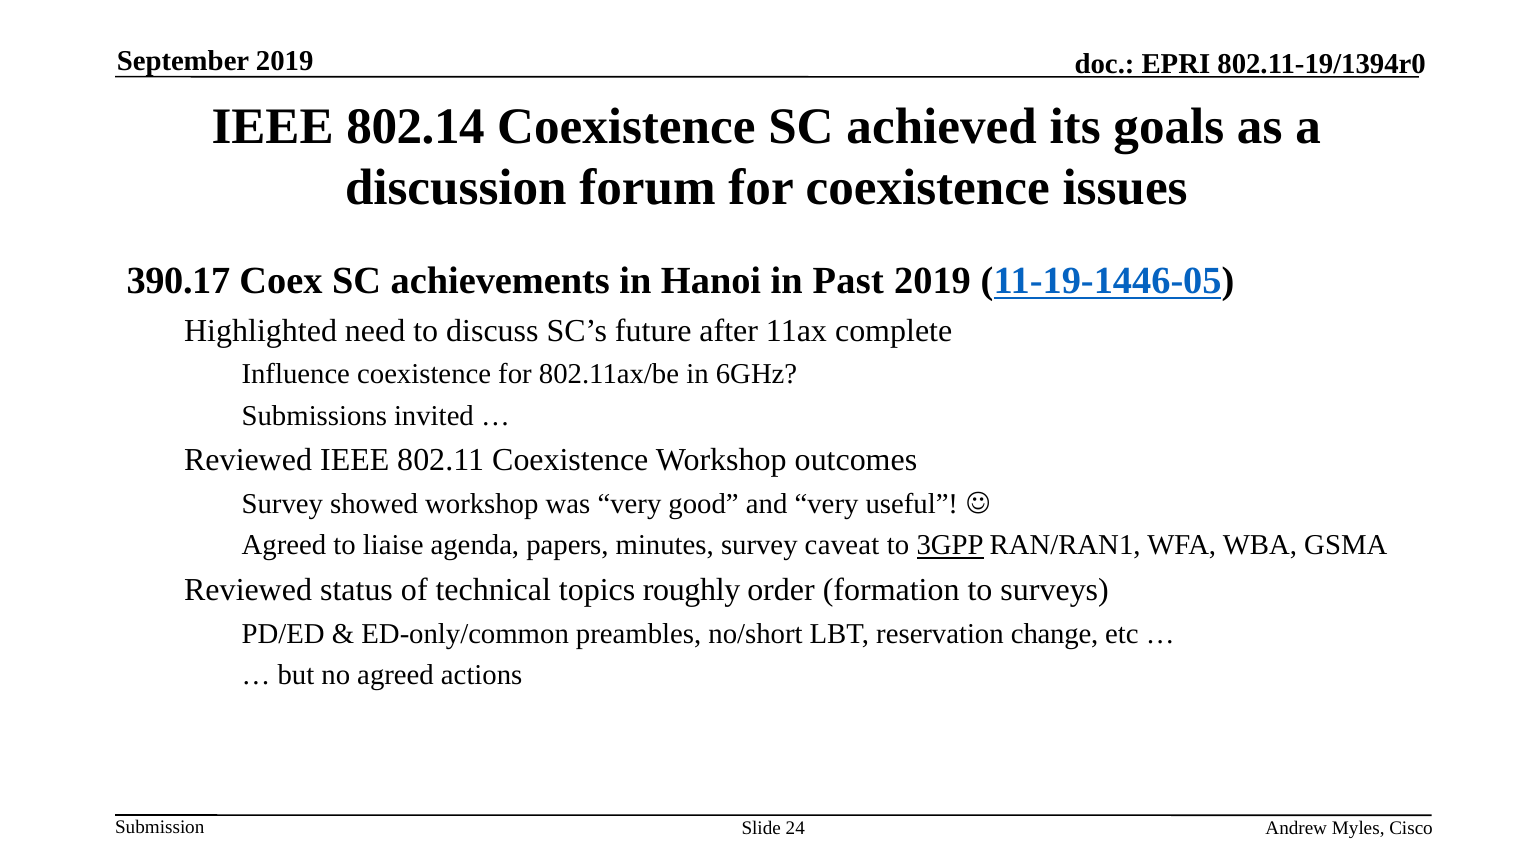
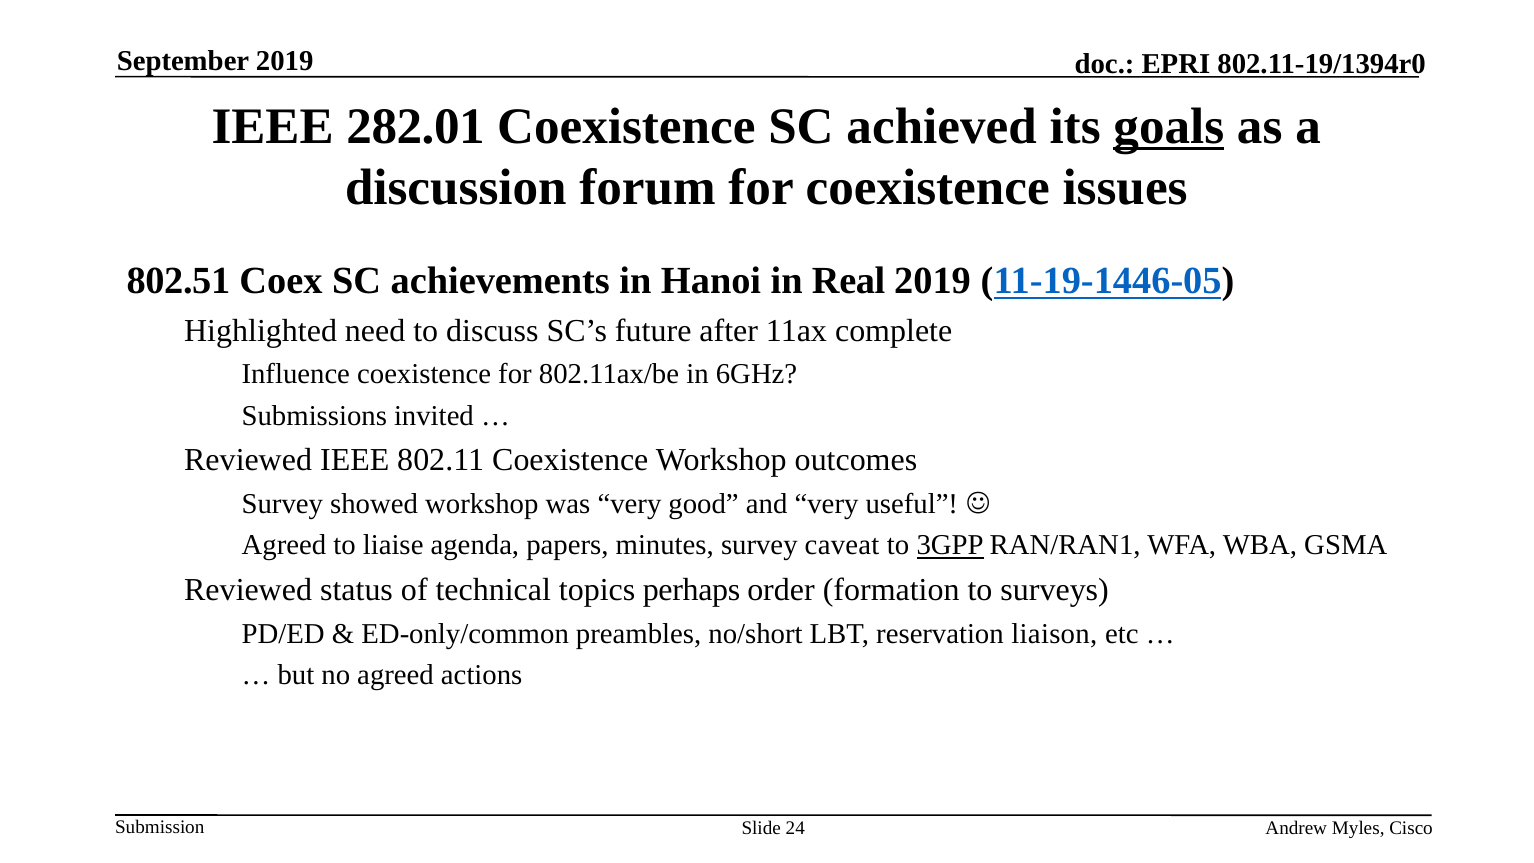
802.14: 802.14 -> 282.01 (416, 126)
goals underline: none -> present (1169, 126)
390.17: 390.17 -> 802.51 (178, 281)
Past: Past -> Real (849, 281)
roughly: roughly -> perhaps (692, 590)
change: change -> liaison (1054, 633)
